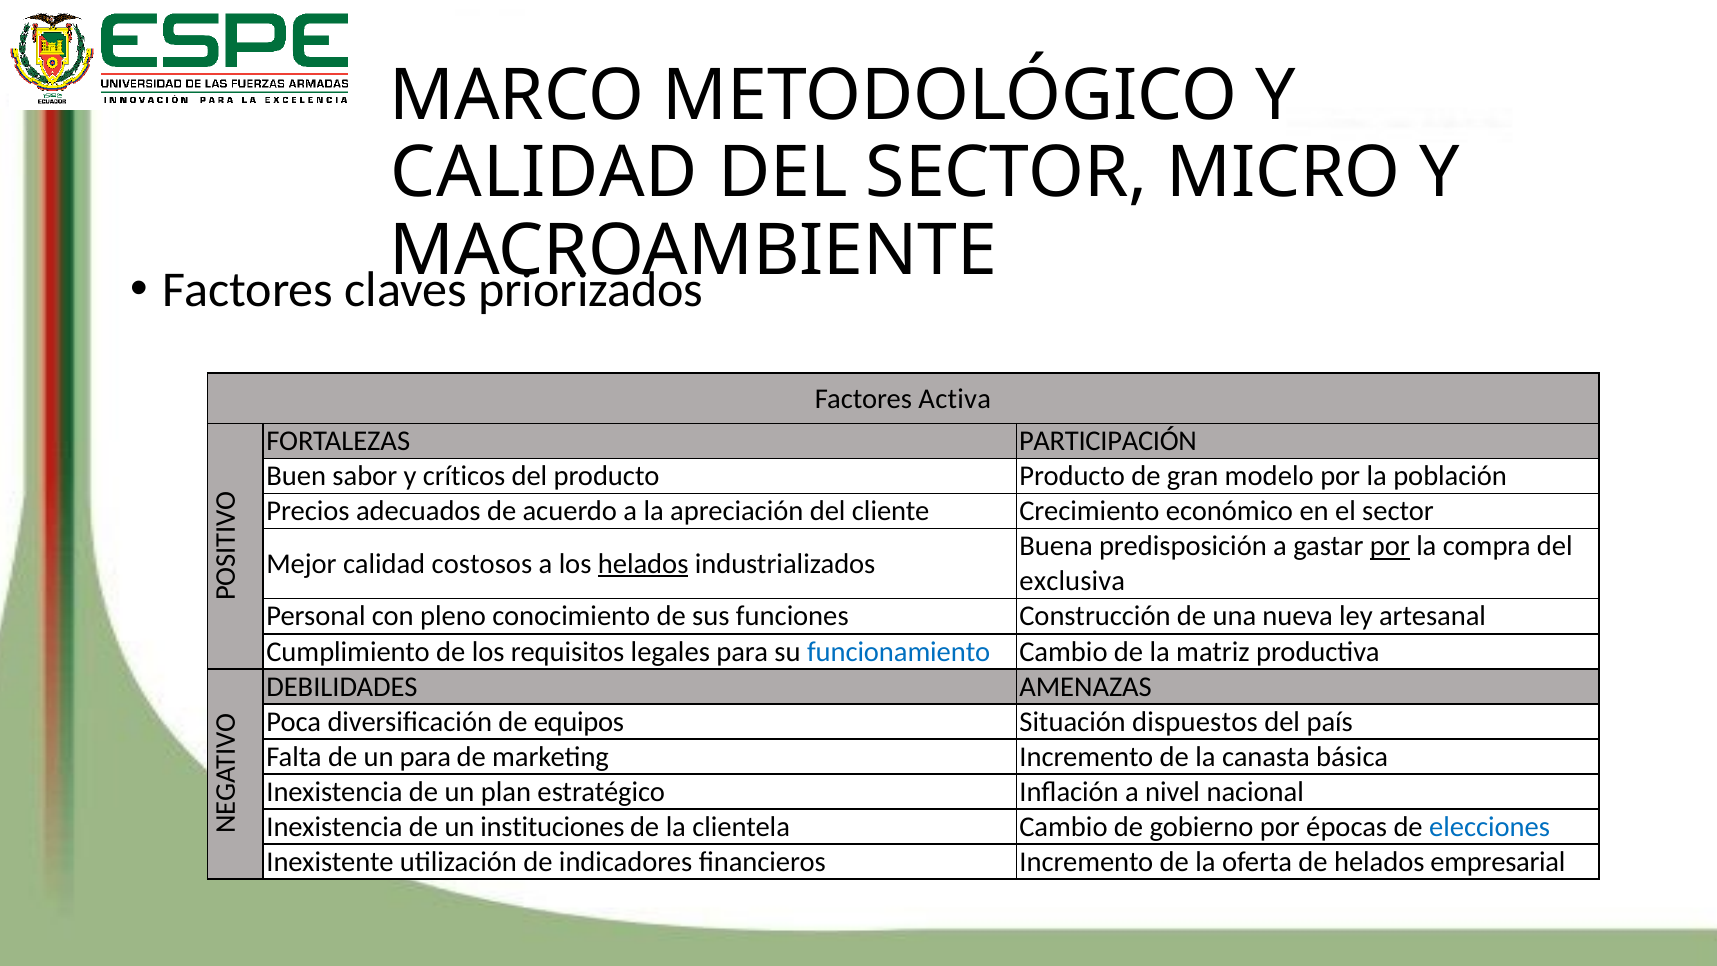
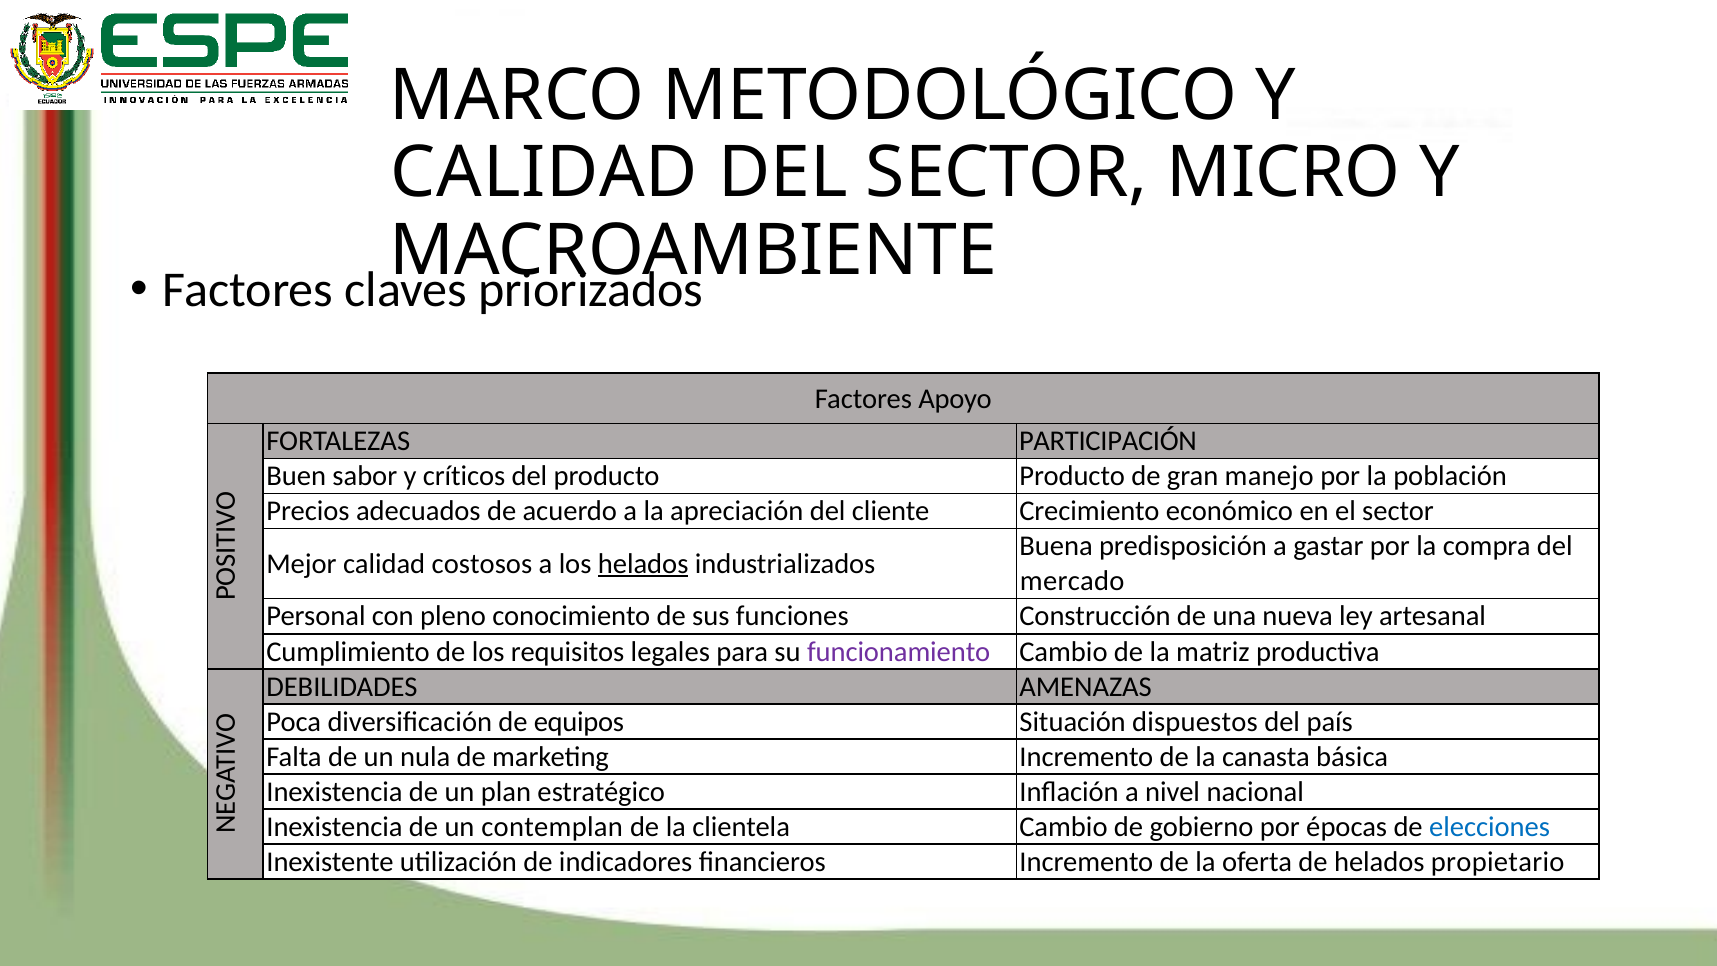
Activa: Activa -> Apoyo (955, 398)
modelo: modelo -> manejo (1269, 476)
por underline: present -> none (1390, 546)
exclusiva: exclusiva -> mercado (1072, 581)
funcionamiento colour: blue -> purple (899, 651)
un para: para -> nula (425, 757)
instituciones: instituciones -> contemplan (552, 827)
empresarial: empresarial -> propietario (1498, 862)
